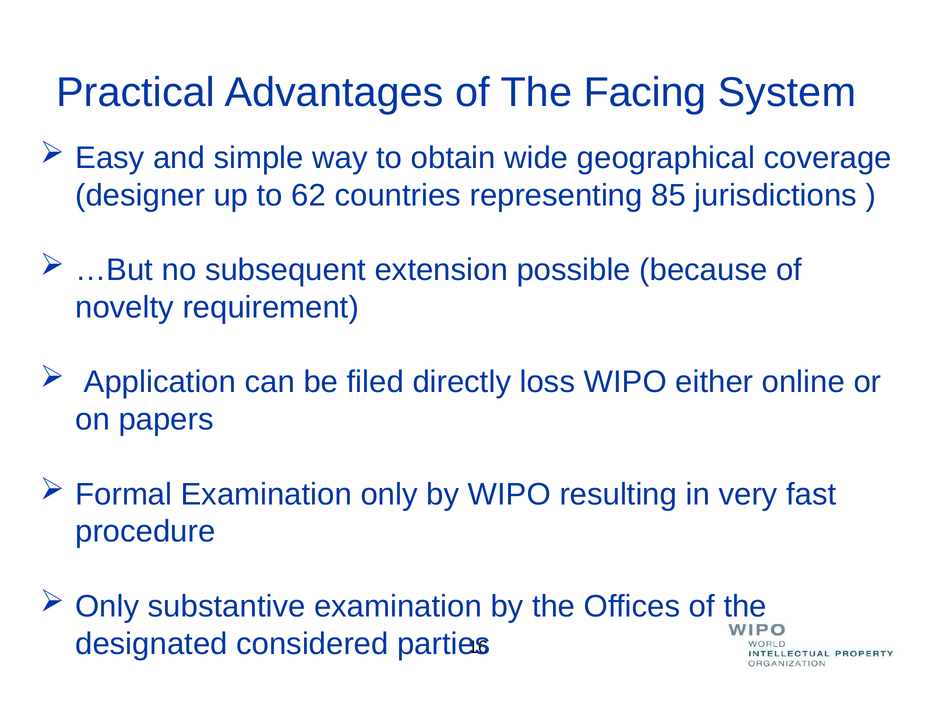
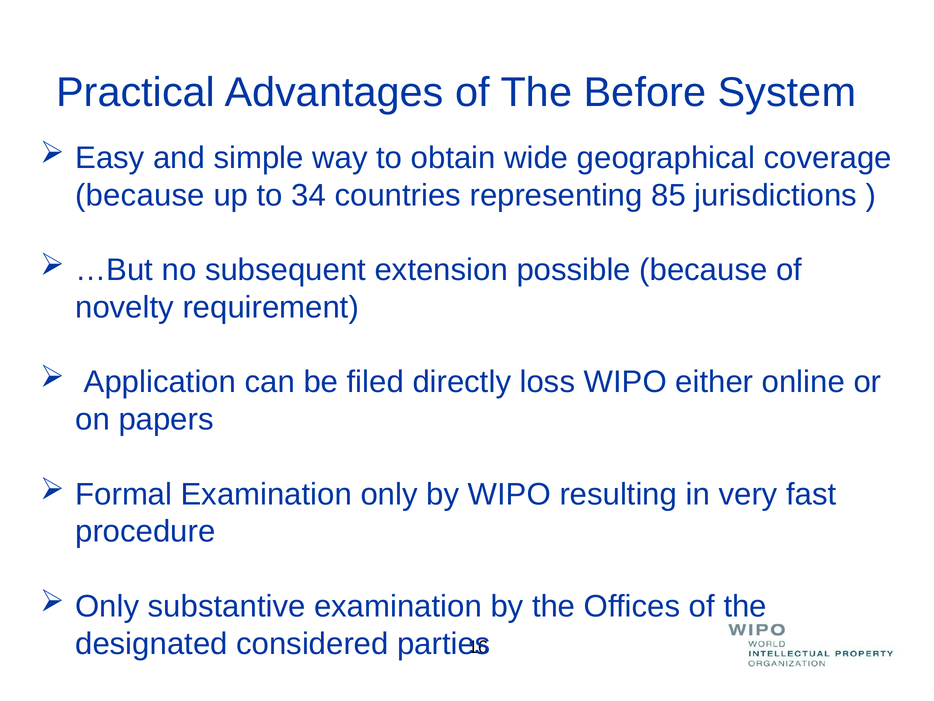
Facing: Facing -> Before (645, 92)
designer: designer -> because (140, 195)
62: 62 -> 34 (309, 195)
